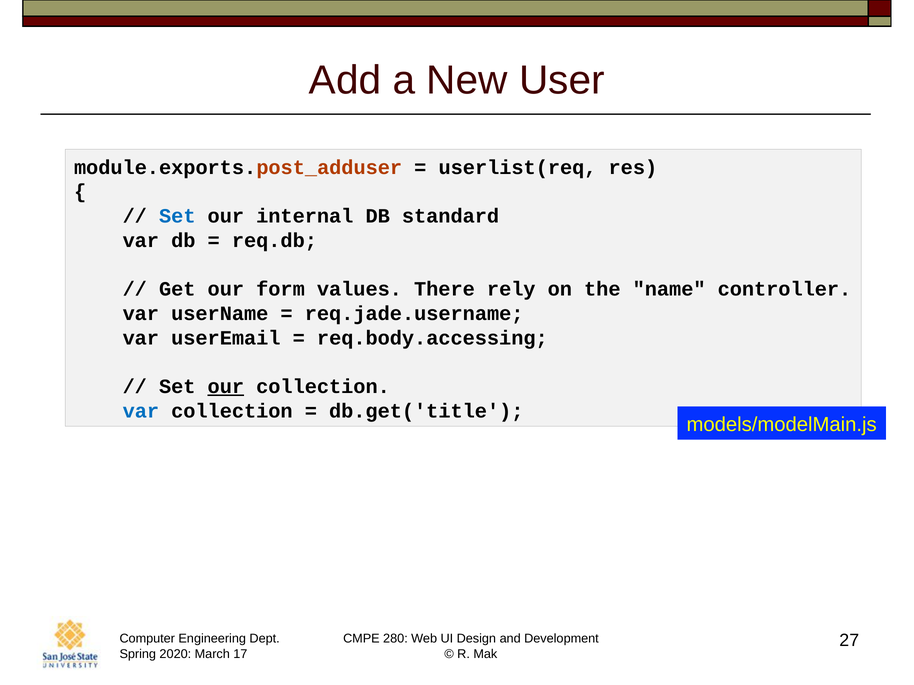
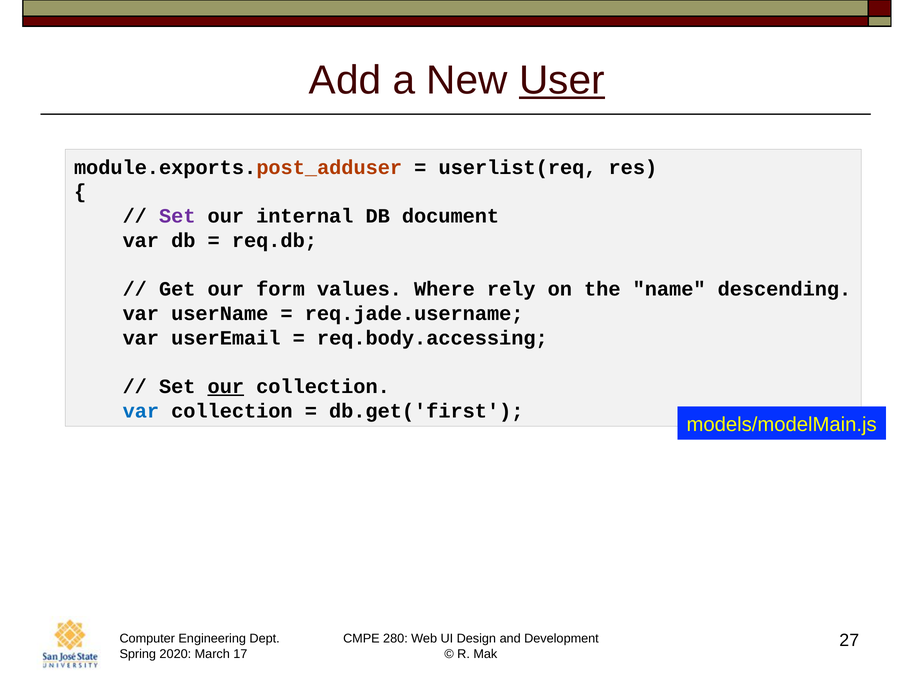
User underline: none -> present (562, 80)
Set colour: blue -> purple (177, 216)
standard: standard -> document (451, 216)
There: There -> Where (444, 289)
controller: controller -> descending (784, 289)
db.get('title: db.get('title -> db.get('first (426, 411)
